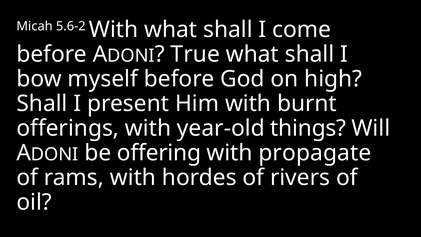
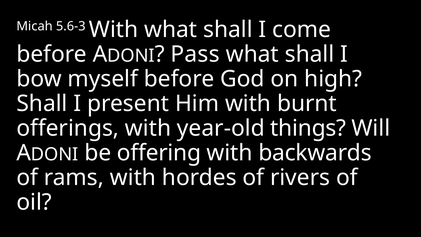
5.6-2: 5.6-2 -> 5.6-3 (71, 26)
True: True -> Pass (195, 54)
propagate: propagate -> backwards (315, 153)
